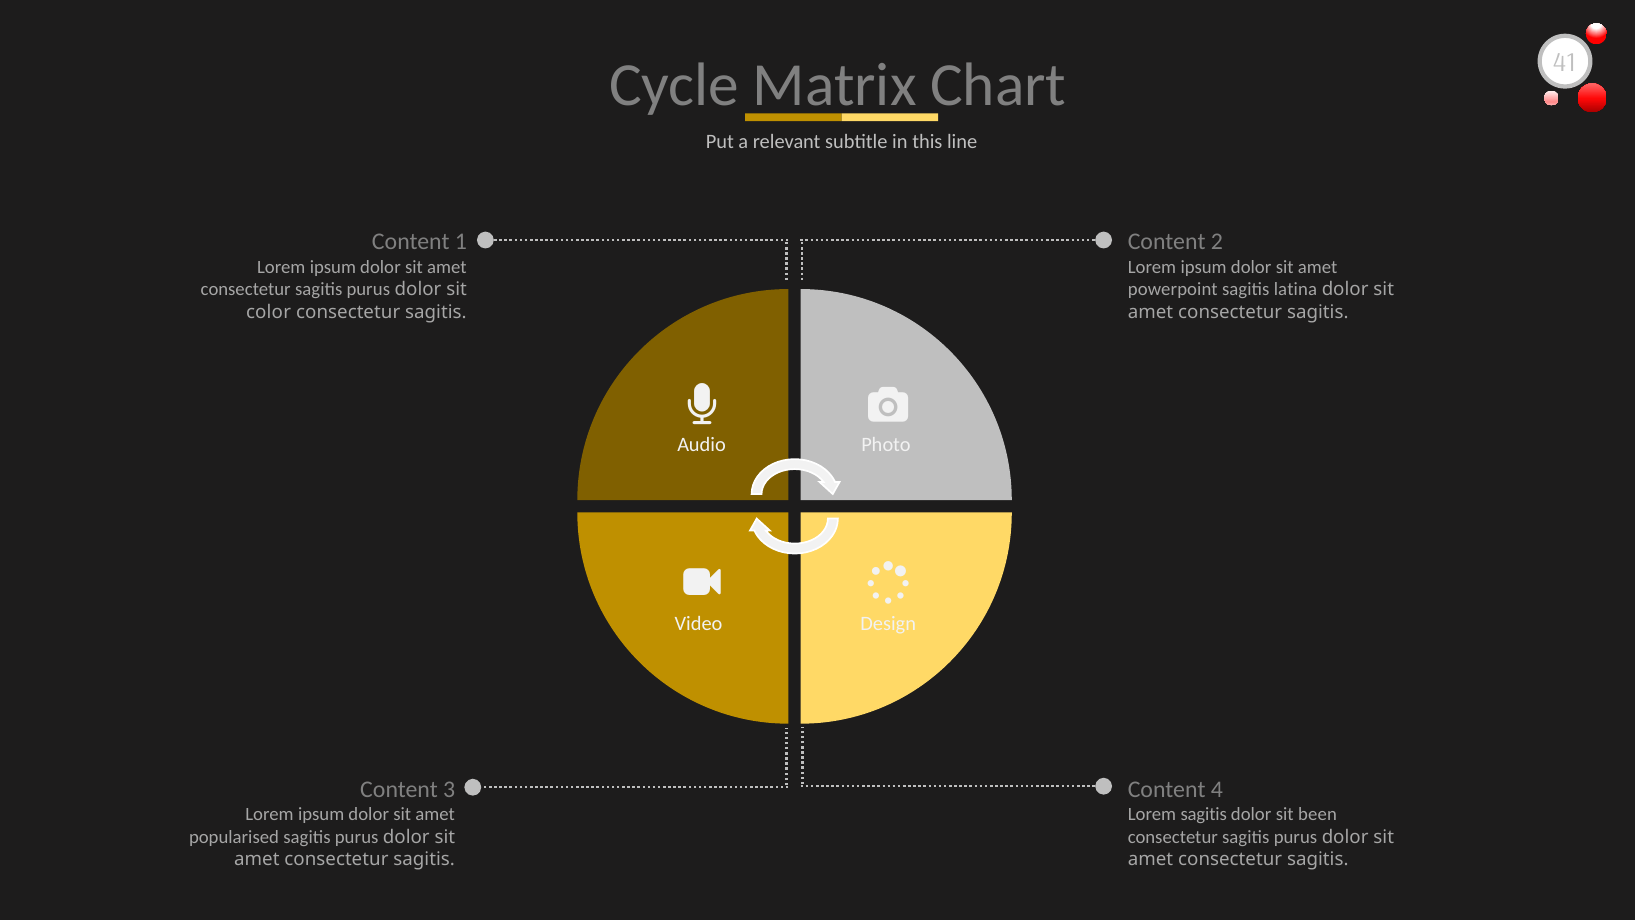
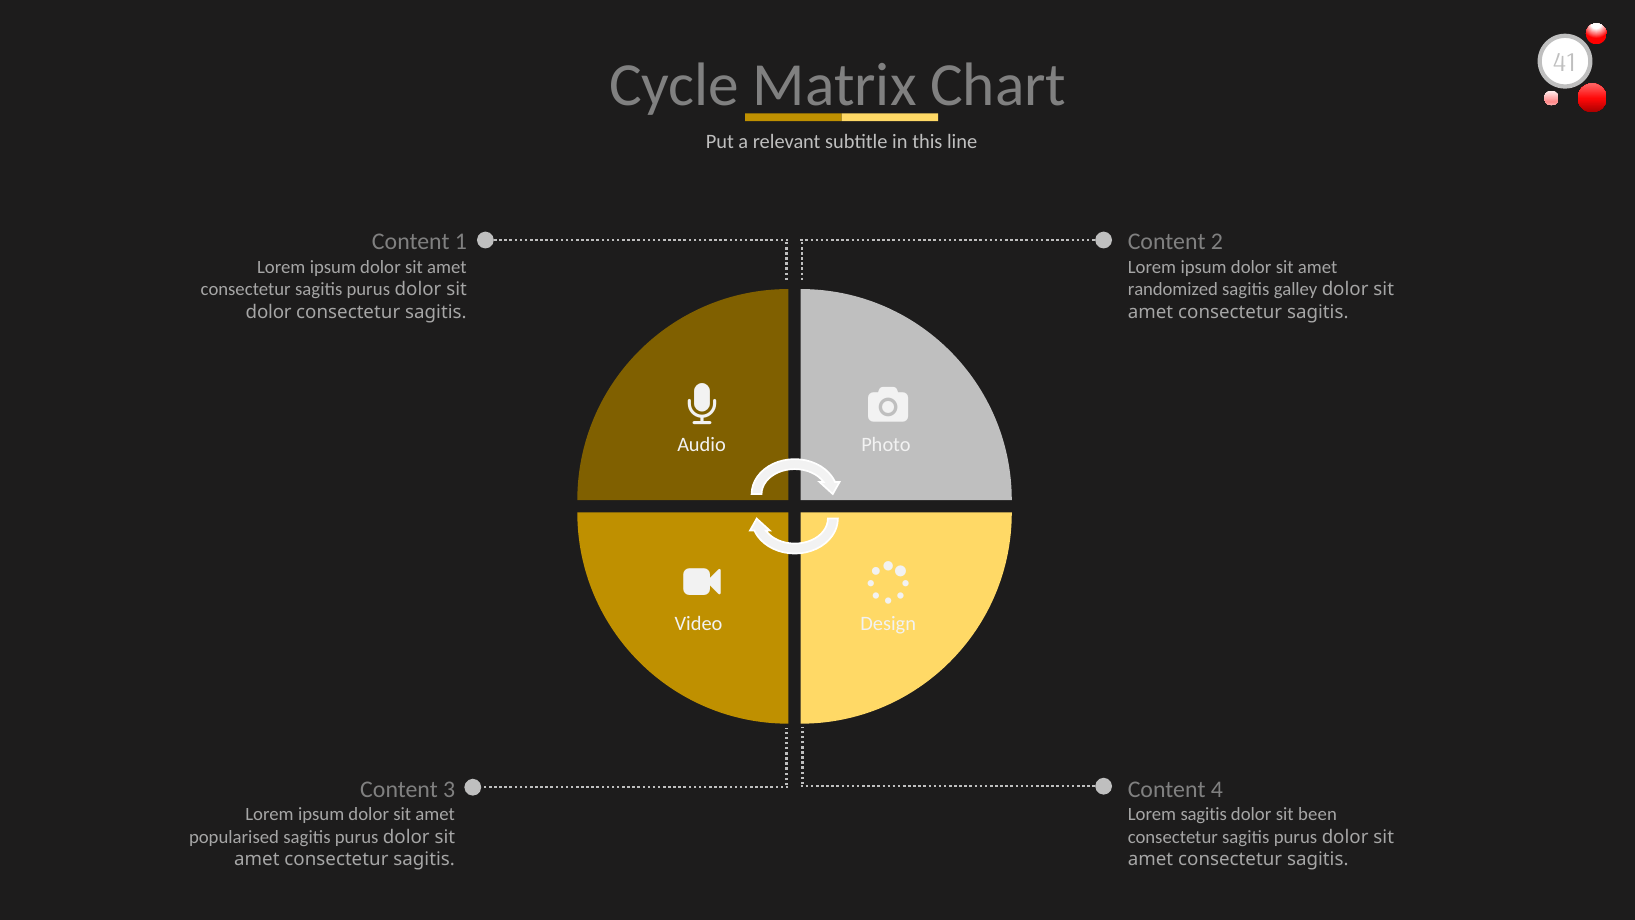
powerpoint: powerpoint -> randomized (1173, 290)
latina: latina -> galley (1296, 290)
color: color -> dolor (269, 312)
